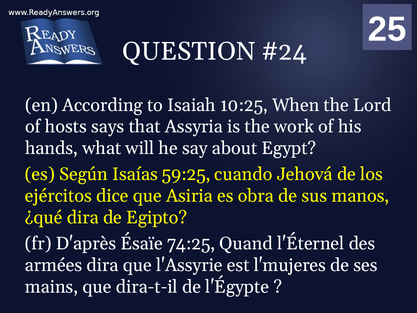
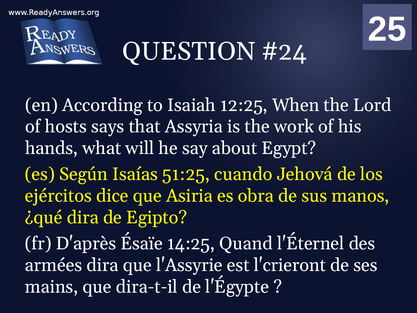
10:25: 10:25 -> 12:25 (244, 105)
59:25: 59:25 -> 51:25 (186, 174)
74:25: 74:25 -> 14:25 (191, 243)
l'mujeres: l'mujeres -> l'crieront (290, 265)
